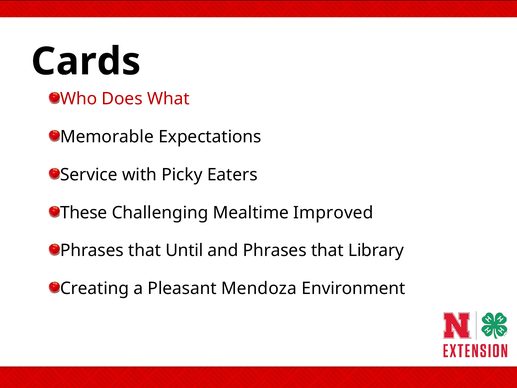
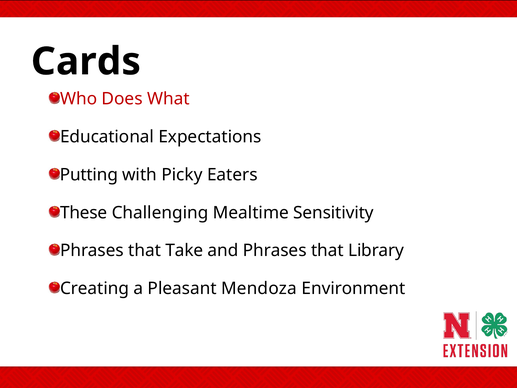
Memorable: Memorable -> Educational (107, 137)
Service: Service -> Putting (89, 175)
Improved: Improved -> Sensitivity (333, 213)
Until: Until -> Take (184, 250)
